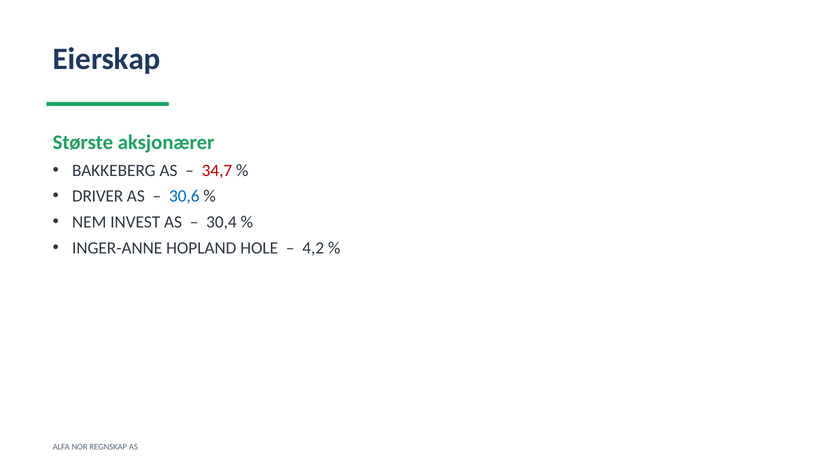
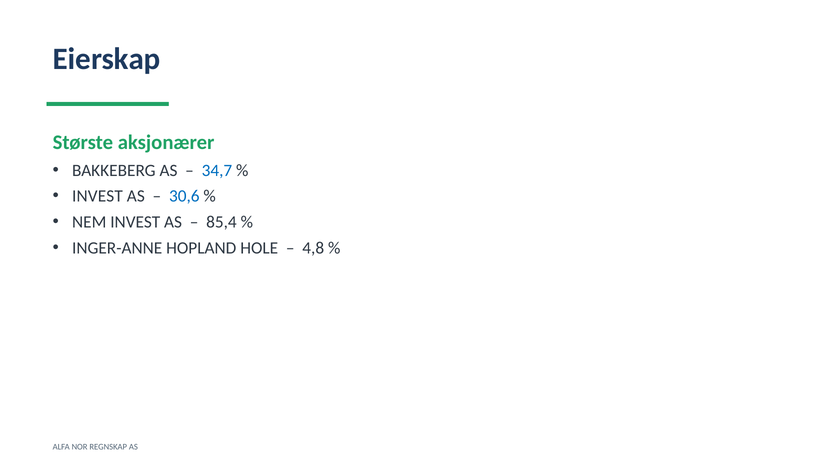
34,7 colour: red -> blue (217, 170)
DRIVER: DRIVER -> INVEST (97, 196)
30,4: 30,4 -> 85,4 (221, 222)
4,2: 4,2 -> 4,8 (313, 248)
